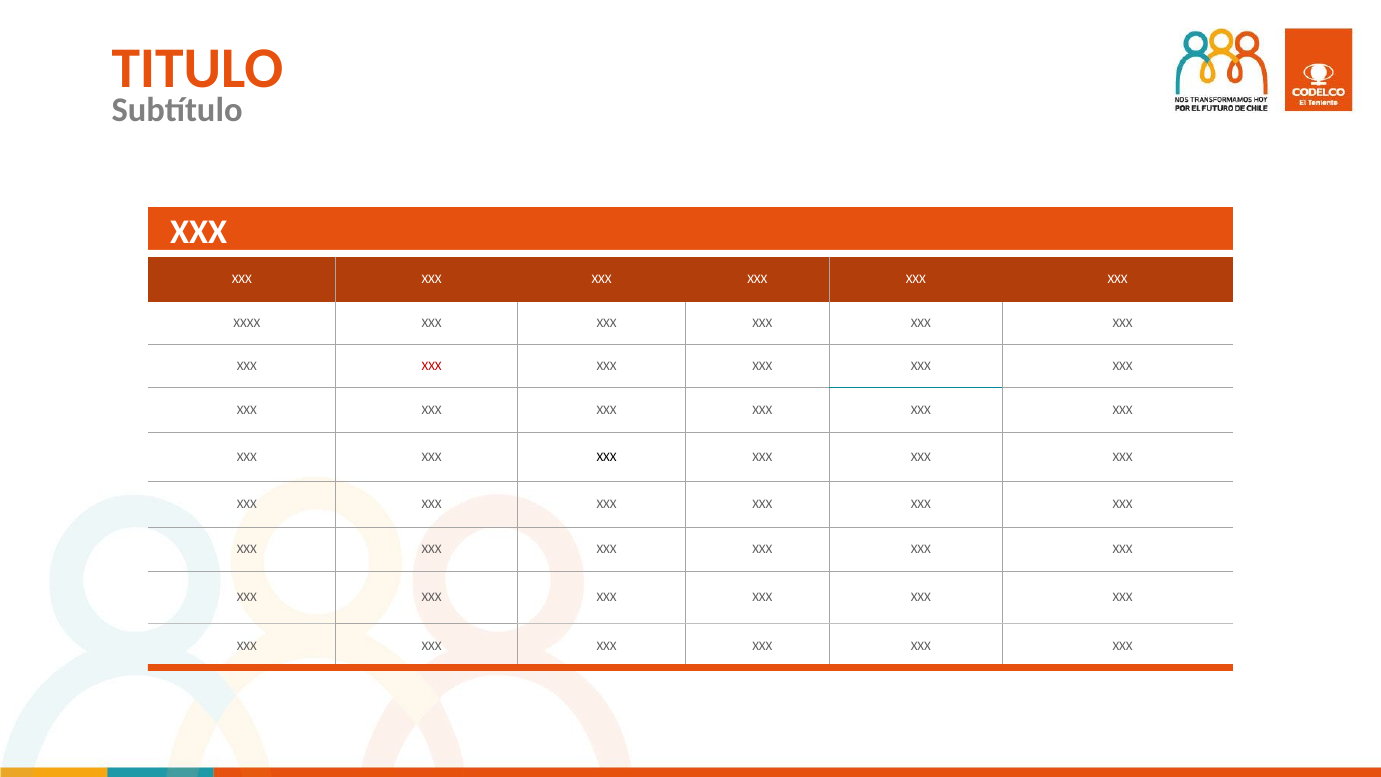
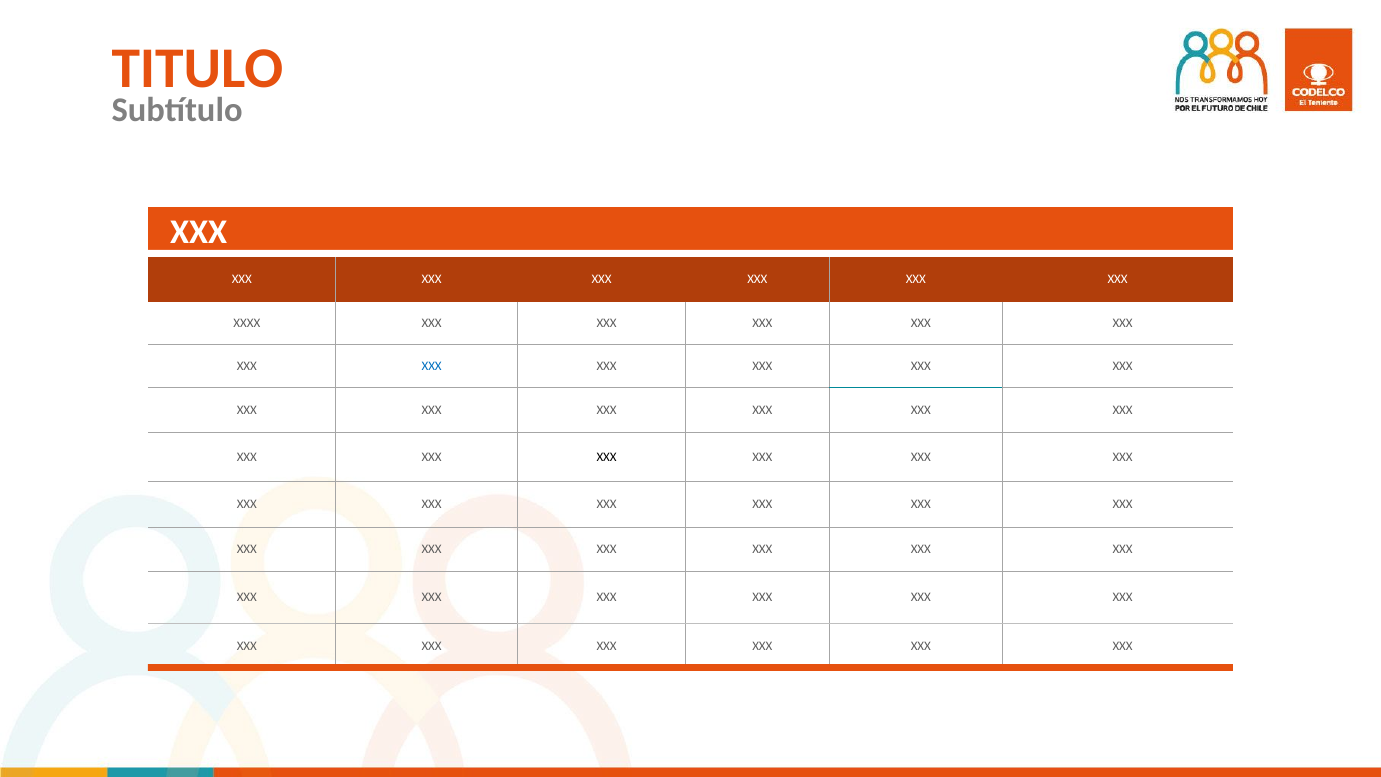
XXX colour: red -> blue (432, 366)
